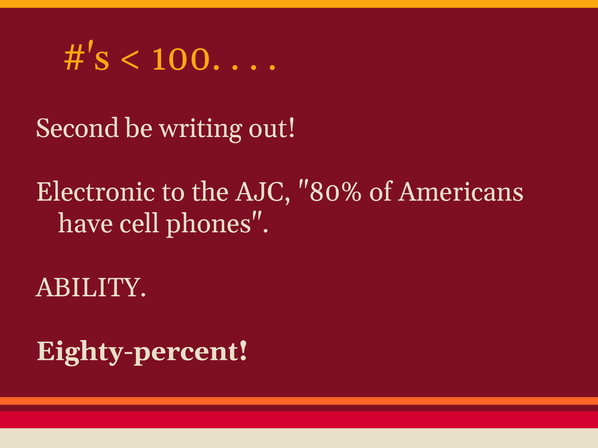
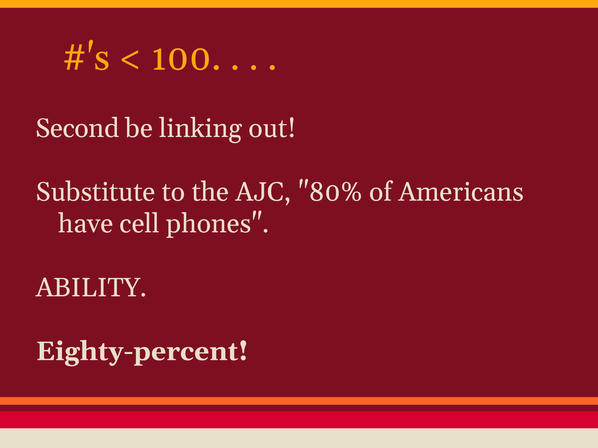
writing: writing -> linking (201, 128)
Electronic: Electronic -> Substitute (96, 192)
